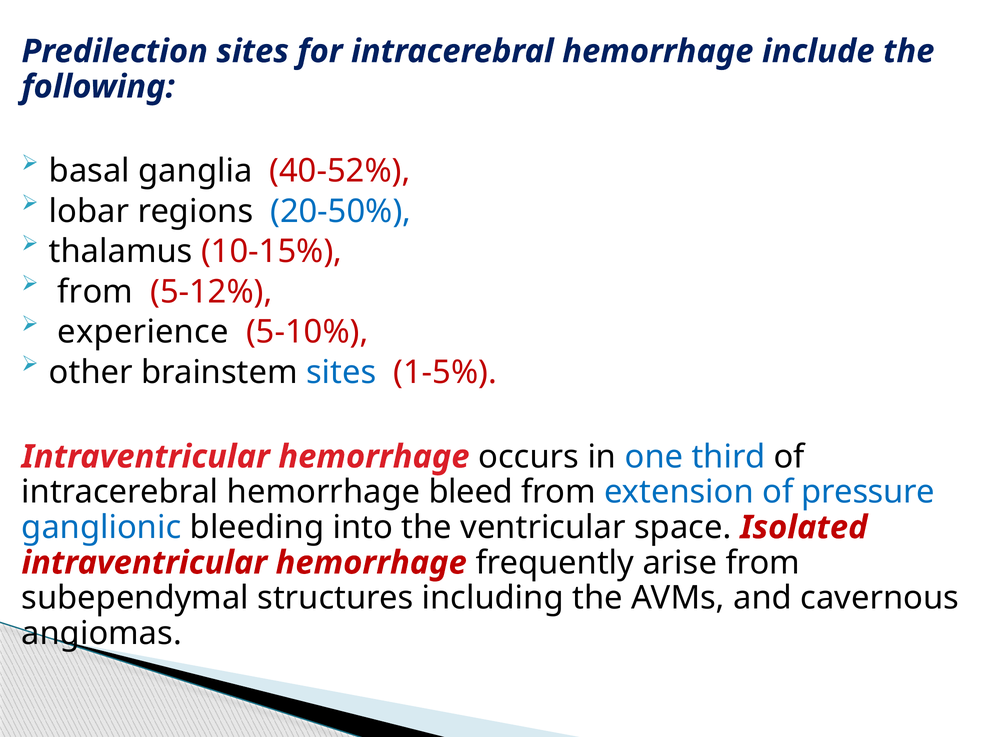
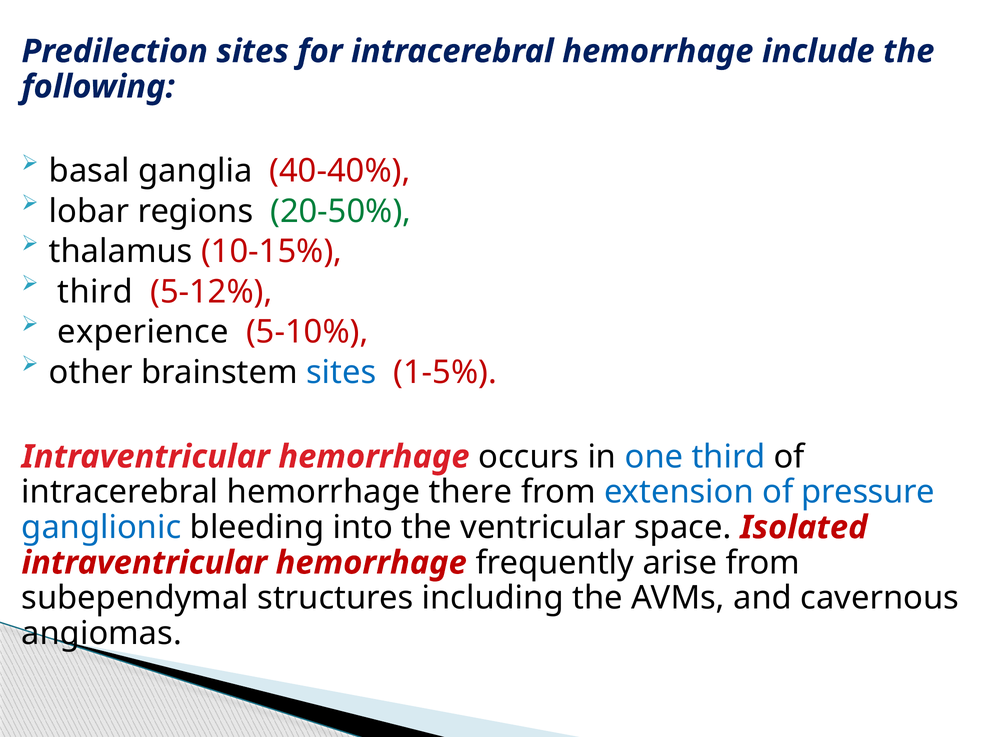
40-52%: 40-52% -> 40-40% (340, 171)
20-50% colour: blue -> green (341, 211)
from: from -> third (95, 292)
bleed: bleed -> there (470, 492)
